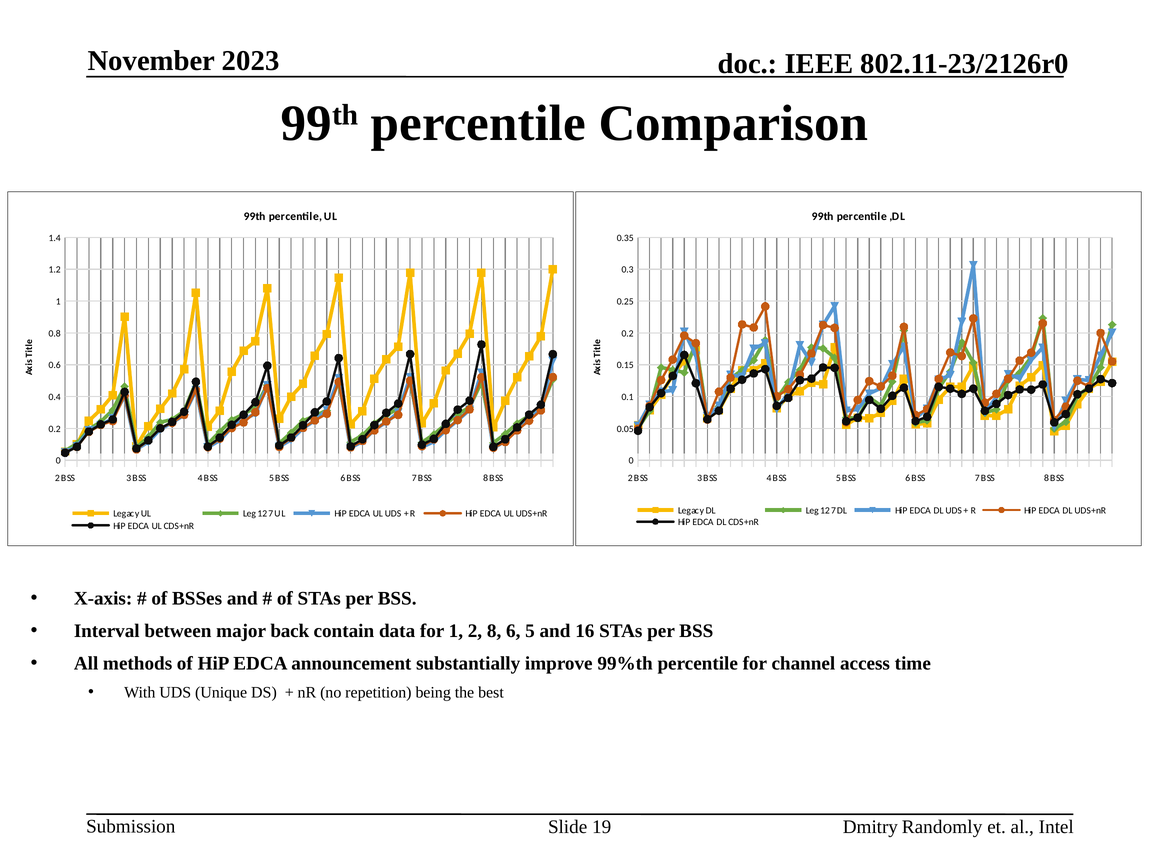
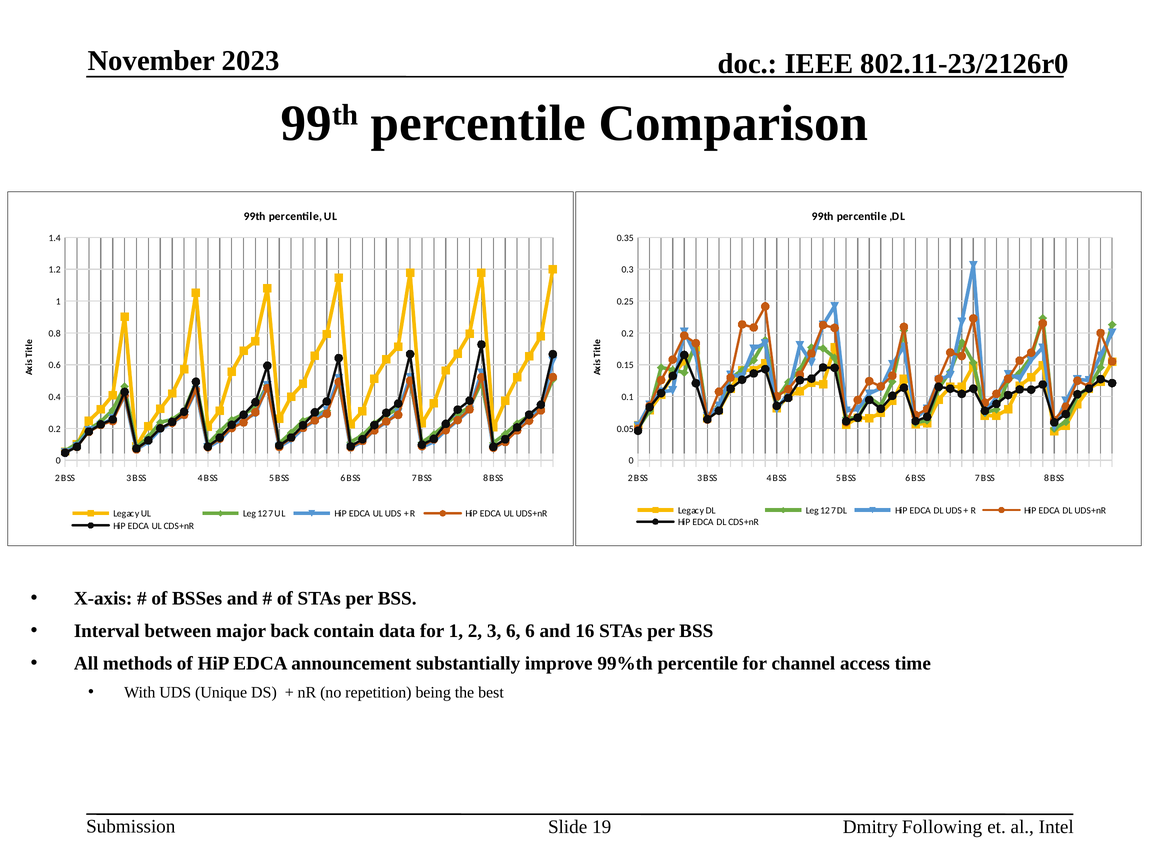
2 8: 8 -> 3 (494, 631)
6 5: 5 -> 6 (530, 631)
Randomly: Randomly -> Following (942, 827)
